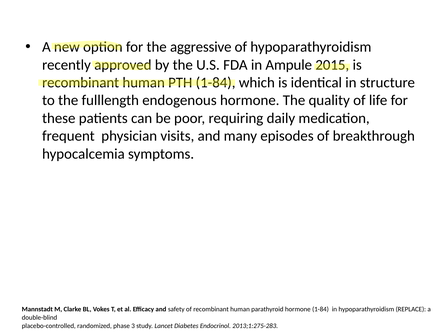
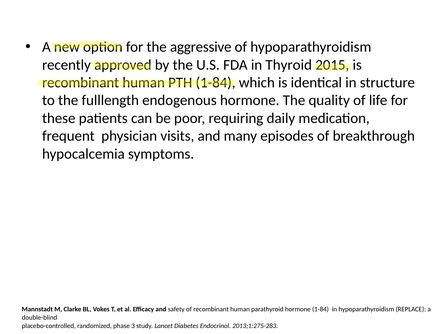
Ampule: Ampule -> Thyroid (289, 65)
